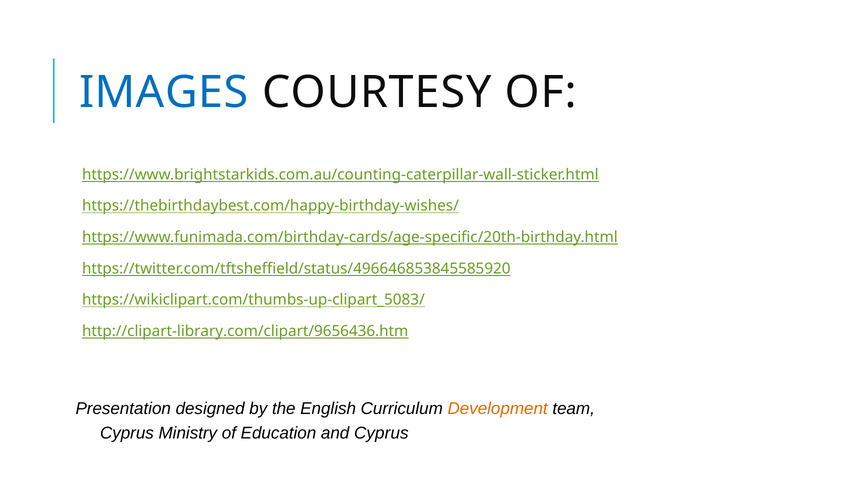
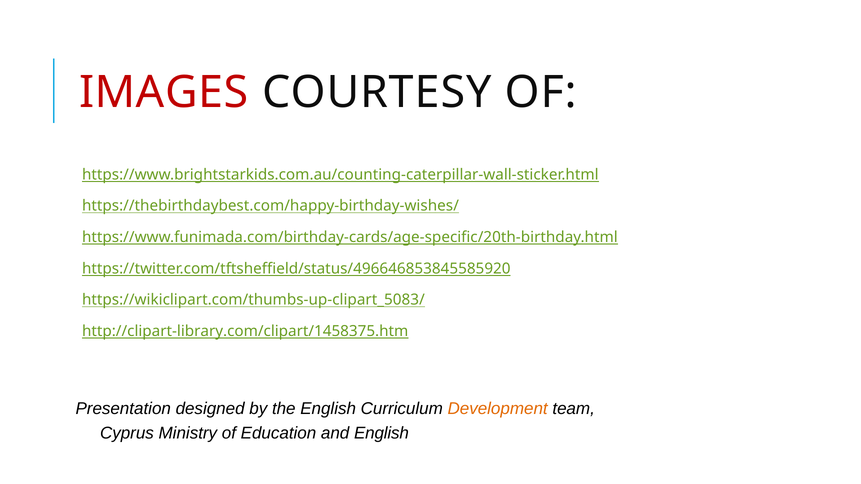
IMAGES colour: blue -> red (164, 92)
http://clipart-library.com/clipart/9656436.htm: http://clipart-library.com/clipart/9656436.htm -> http://clipart-library.com/clipart/1458375.htm (245, 331)
and Cyprus: Cyprus -> English (381, 433)
